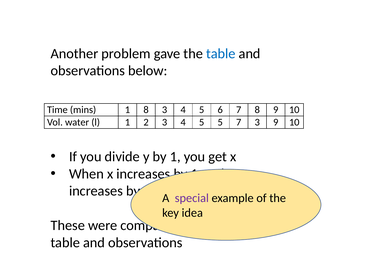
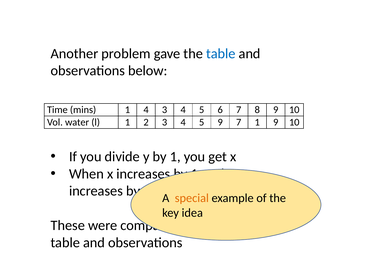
1 8: 8 -> 4 (146, 110)
5 5: 5 -> 9 (220, 122)
7 3: 3 -> 1 (257, 122)
special colour: purple -> orange (192, 198)
